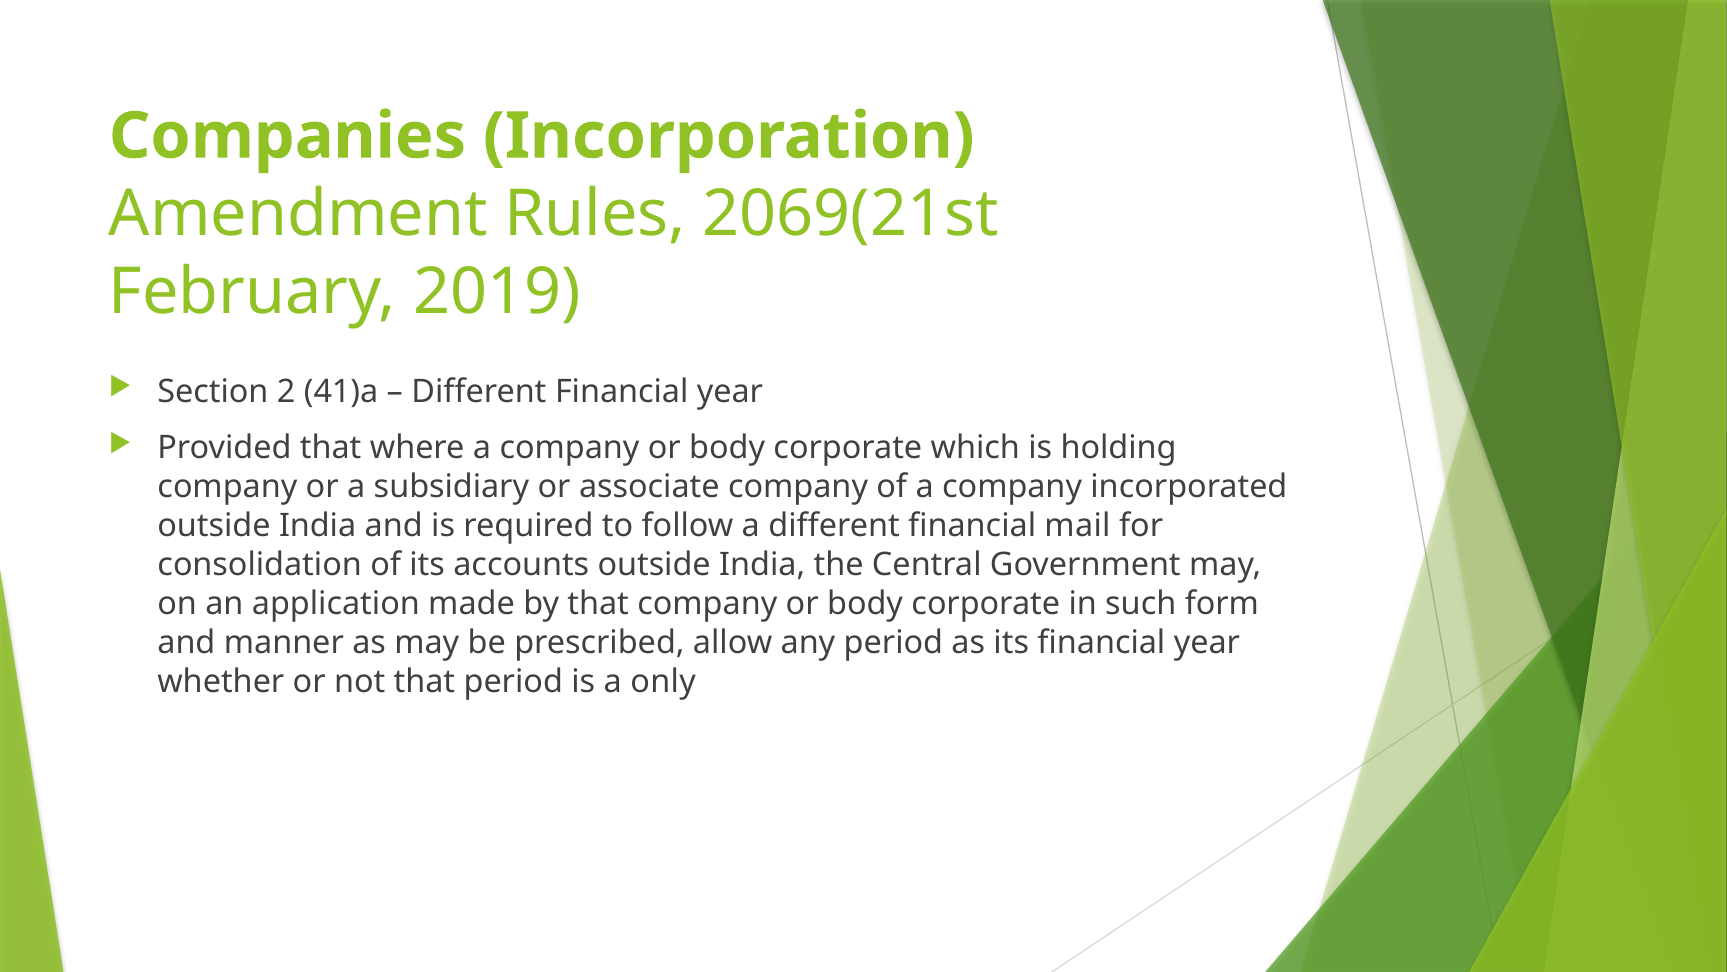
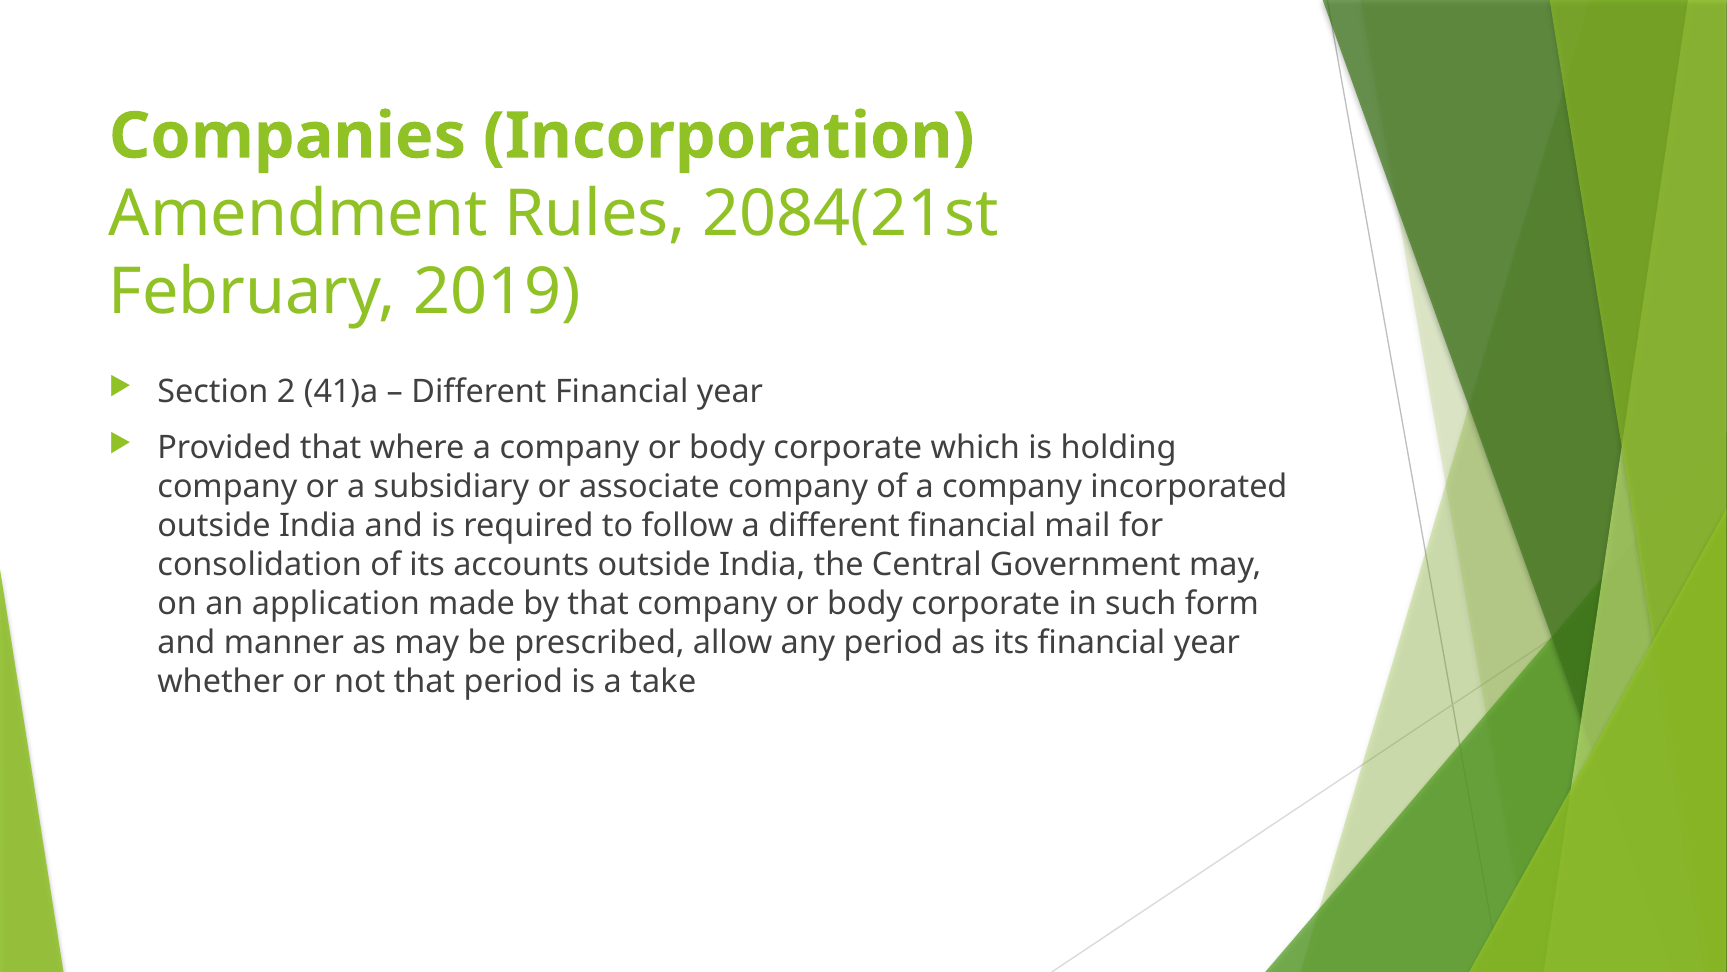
2069(21st: 2069(21st -> 2084(21st (851, 214)
only: only -> take (663, 681)
